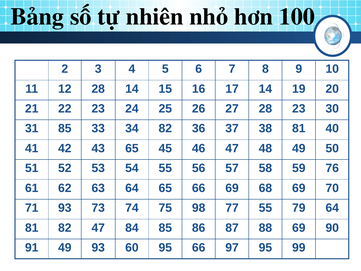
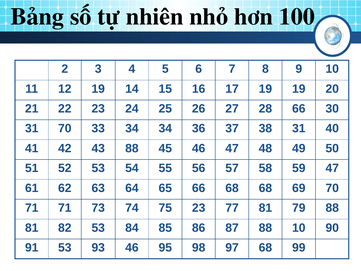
12 28: 28 -> 19 (98, 89)
17 14: 14 -> 19 (265, 89)
28 23: 23 -> 66 (299, 109)
31 85: 85 -> 70 (65, 128)
34 82: 82 -> 34 (165, 128)
38 81: 81 -> 31 (299, 128)
43 65: 65 -> 88 (132, 148)
59 76: 76 -> 47 (332, 168)
66 69: 69 -> 68 (232, 188)
71 93: 93 -> 71 (65, 208)
75 98: 98 -> 23 (199, 208)
77 55: 55 -> 81 (265, 208)
79 64: 64 -> 88 (332, 208)
82 47: 47 -> 53 (98, 228)
88 69: 69 -> 10 (299, 228)
91 49: 49 -> 53 (65, 247)
93 60: 60 -> 46 (132, 247)
95 66: 66 -> 98 (199, 247)
97 95: 95 -> 68 (265, 247)
